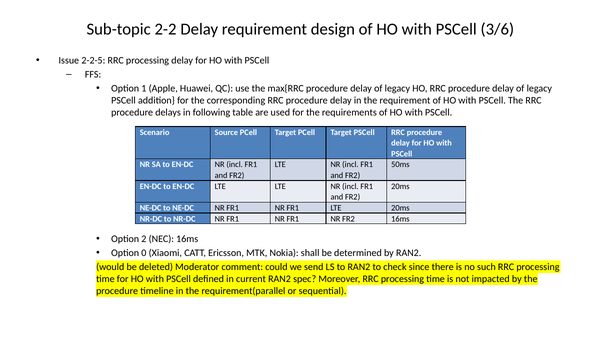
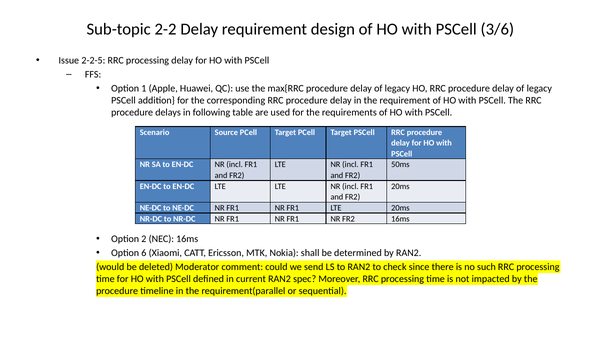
0: 0 -> 6 (144, 253)
